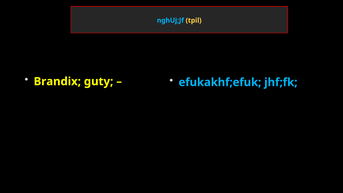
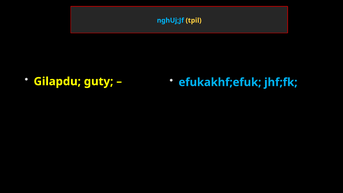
Brandix: Brandix -> Gilapdu (57, 81)
